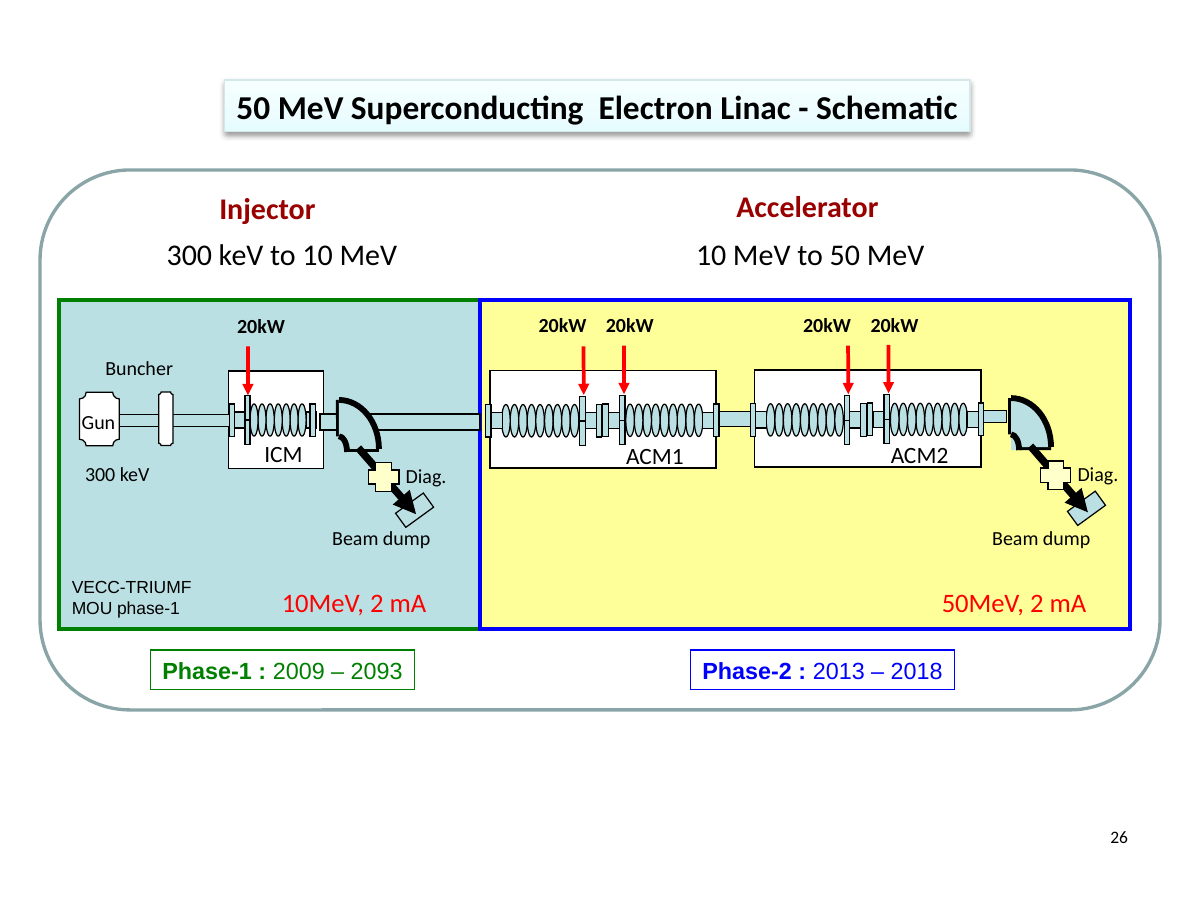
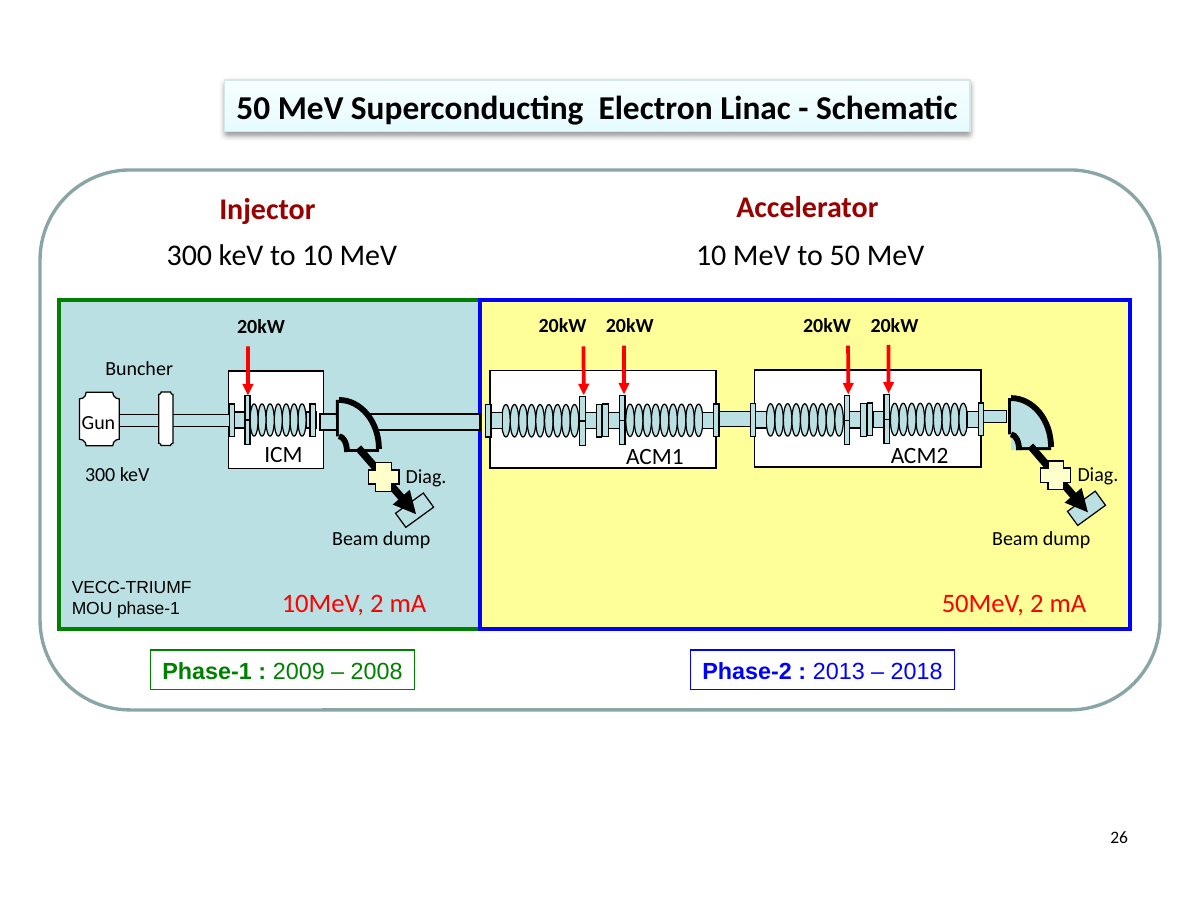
2093: 2093 -> 2008 (377, 672)
